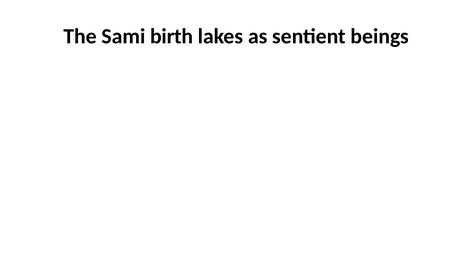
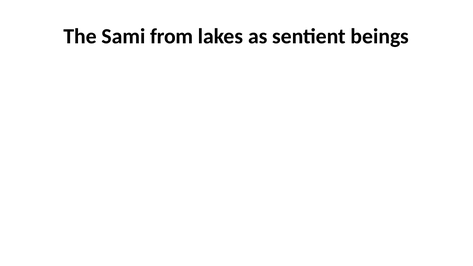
birth: birth -> from (172, 36)
